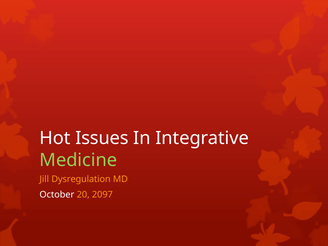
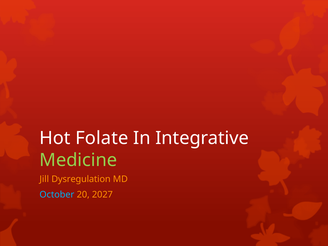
Issues: Issues -> Folate (102, 138)
October colour: white -> light blue (57, 195)
2097: 2097 -> 2027 (102, 195)
